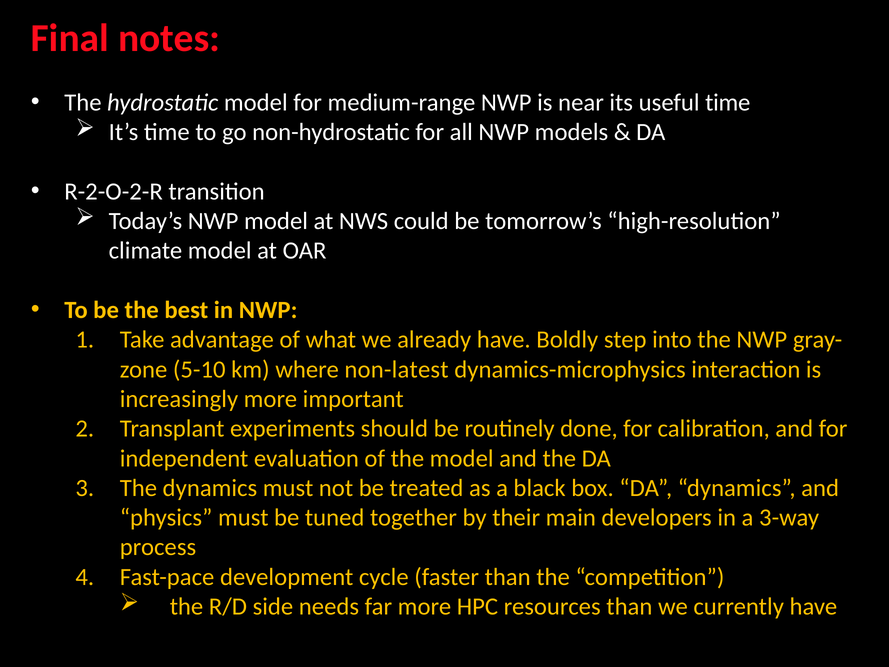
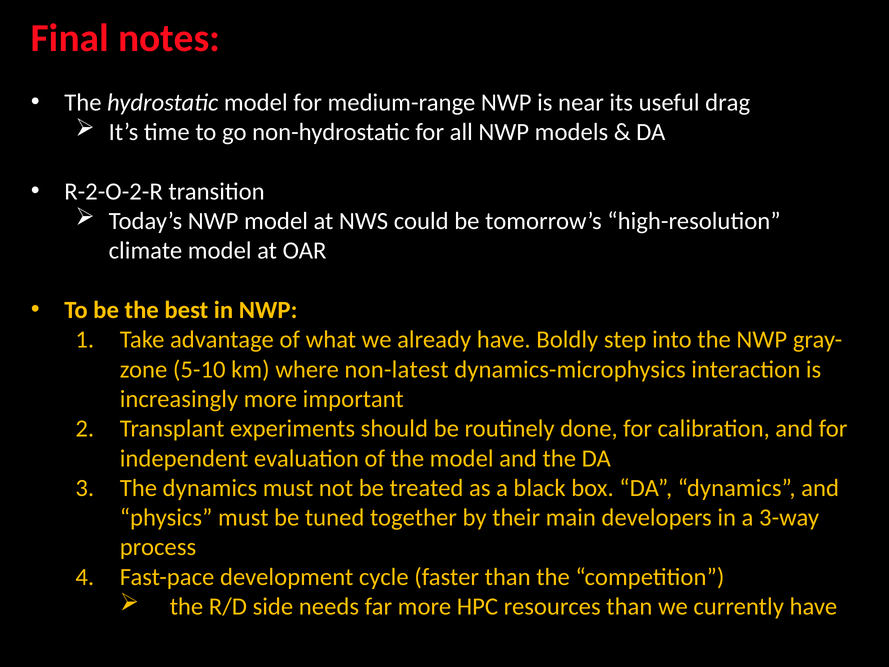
useful time: time -> drag (728, 102)
